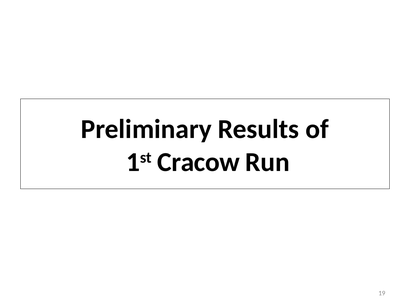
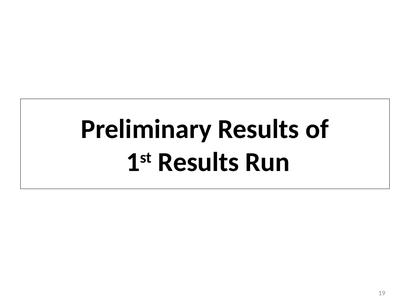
1st Cracow: Cracow -> Results (198, 162)
